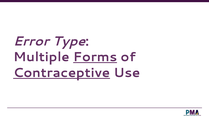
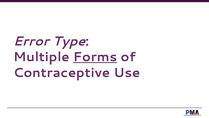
Contraceptive underline: present -> none (62, 72)
